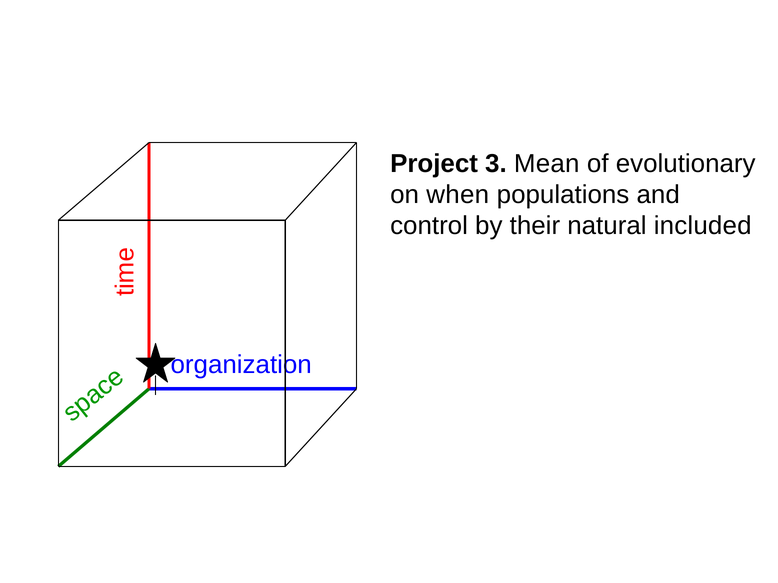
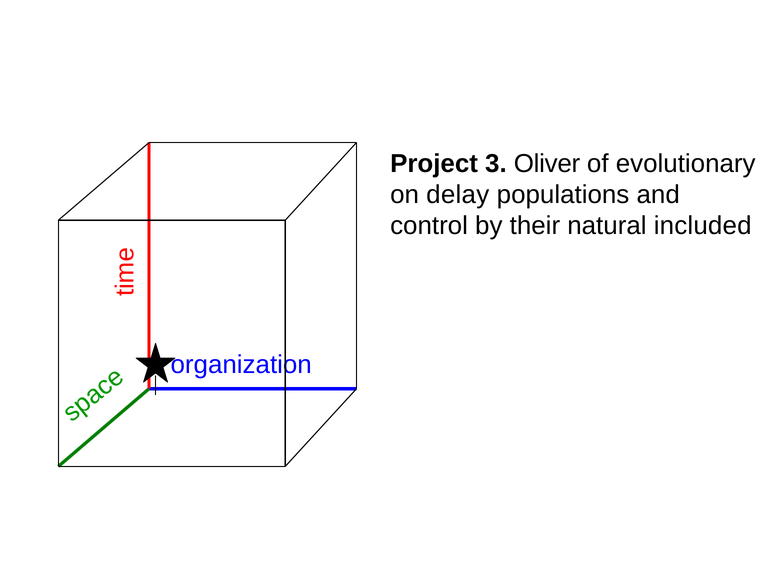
Mean: Mean -> Oliver (547, 164)
when: when -> delay (458, 195)
